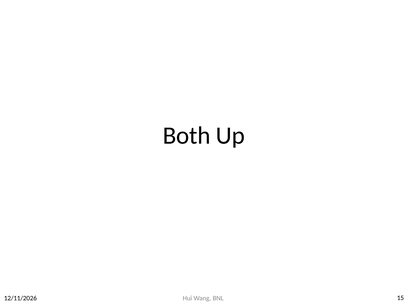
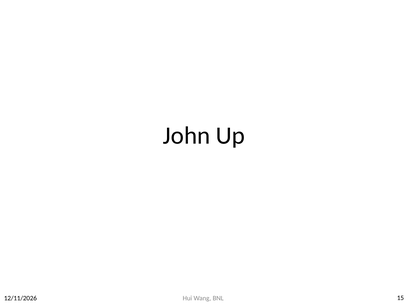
Both: Both -> John (187, 136)
